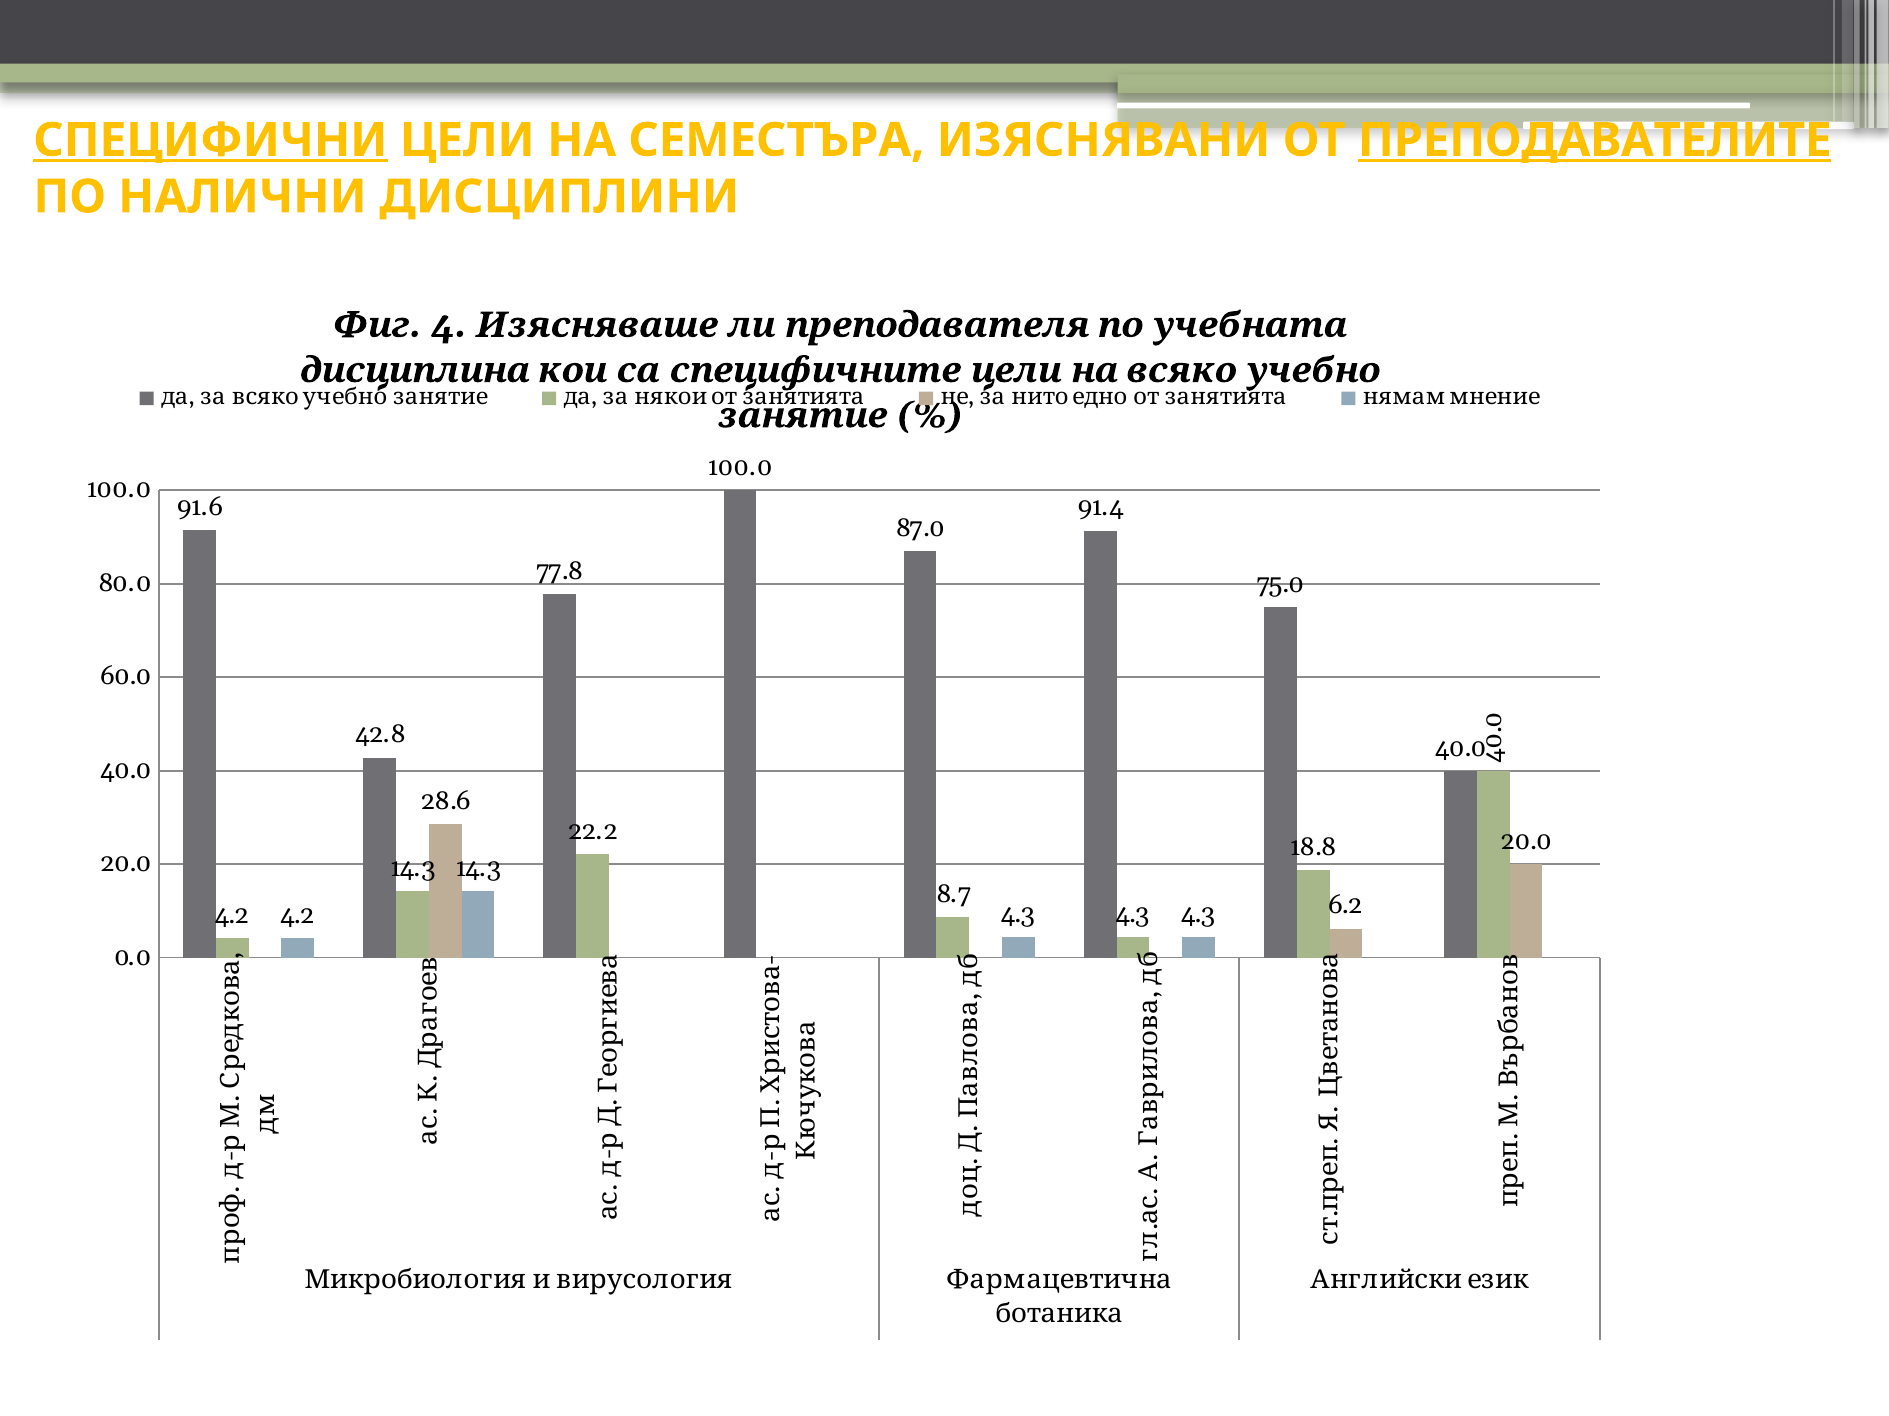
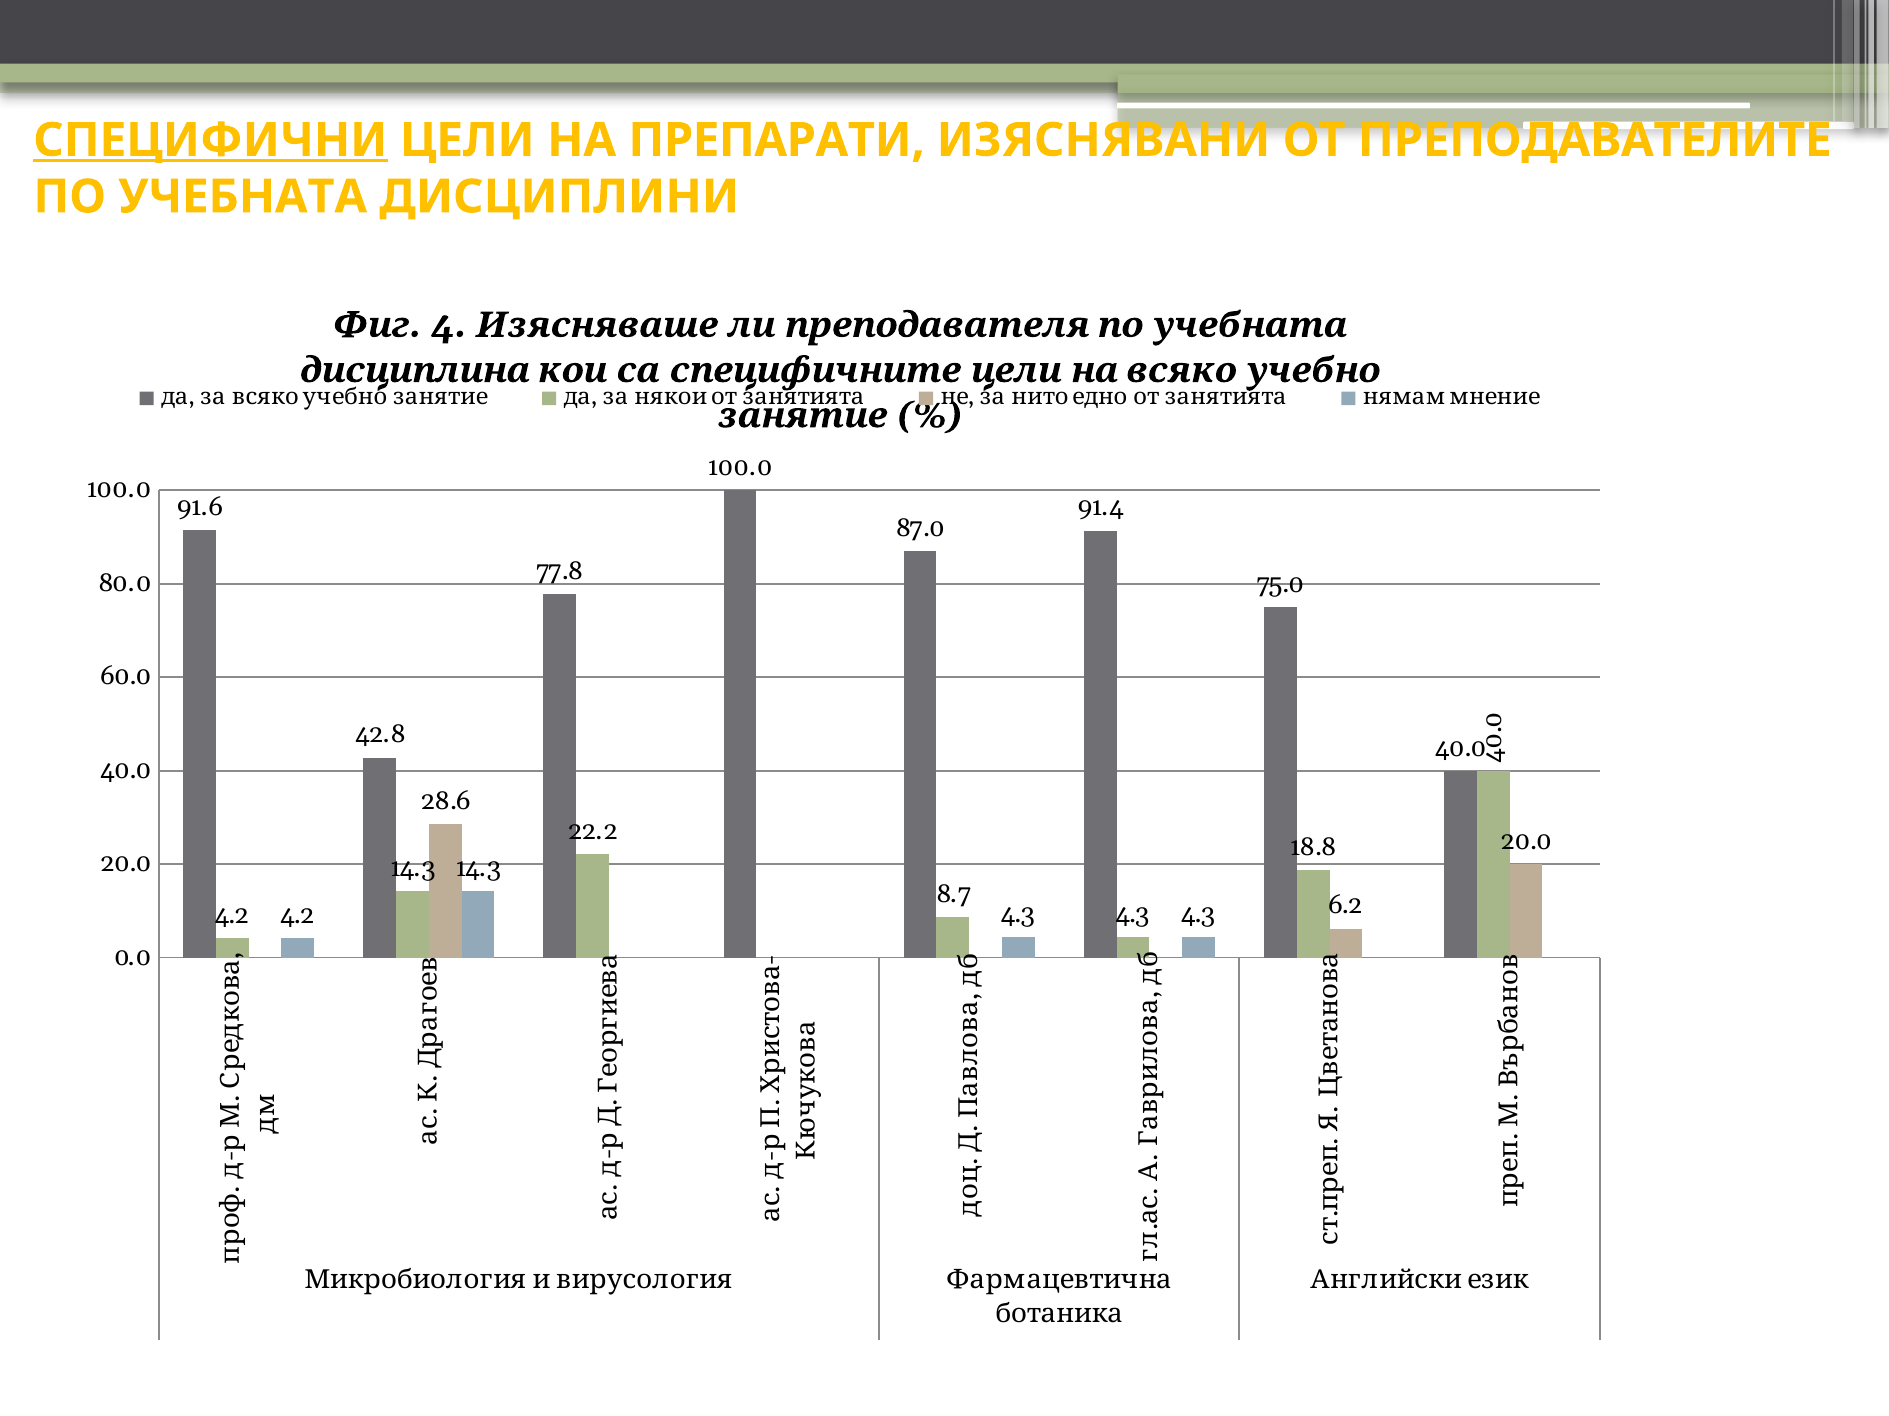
СЕМЕСТЪРА: СЕМЕСТЪРА -> ПРЕПАРАТИ (777, 140)
ПРЕПОДАВАТЕЛИТЕ underline: present -> none (1595, 140)
ПО НАЛИЧНИ: НАЛИЧНИ -> УЧЕБНАТА (243, 197)
